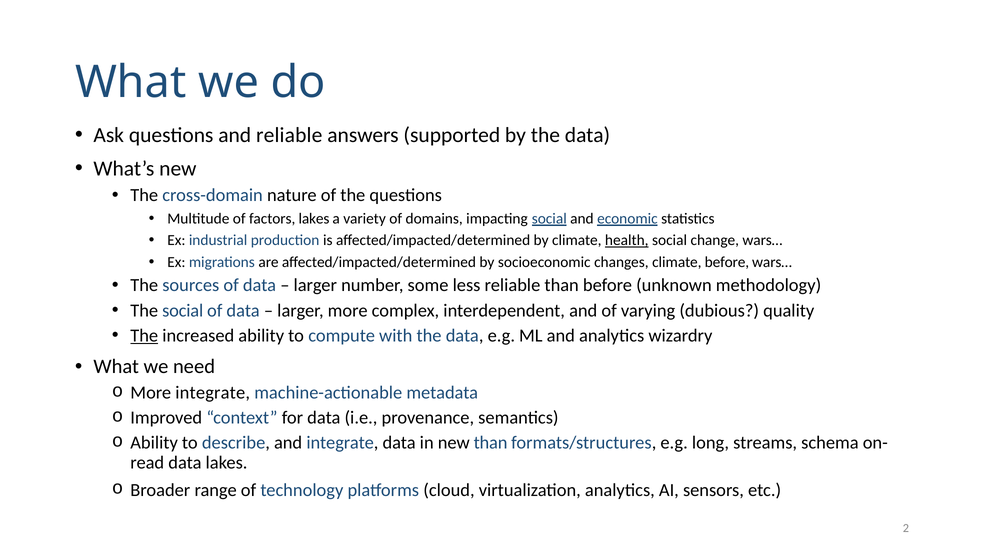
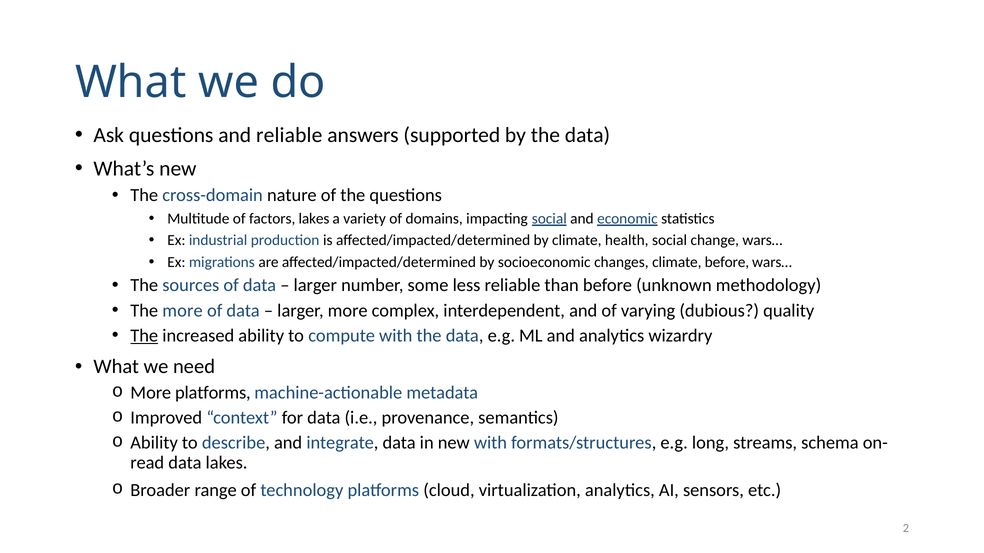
health underline: present -> none (627, 241)
The social: social -> more (183, 311)
More integrate: integrate -> platforms (213, 393)
new than: than -> with (490, 443)
